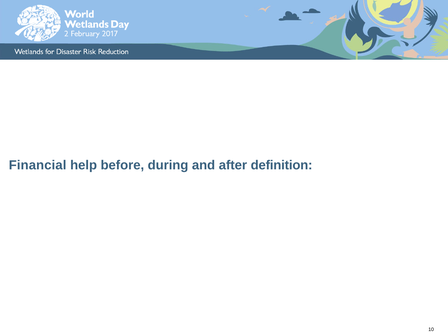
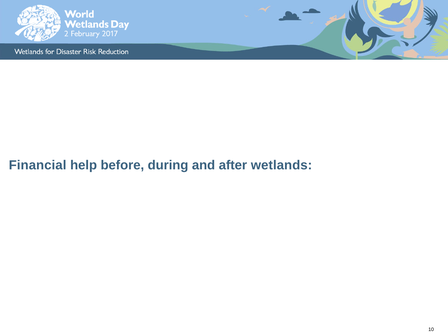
definition: definition -> wetlands (281, 165)
